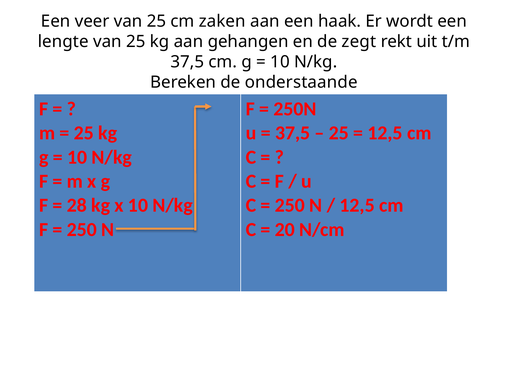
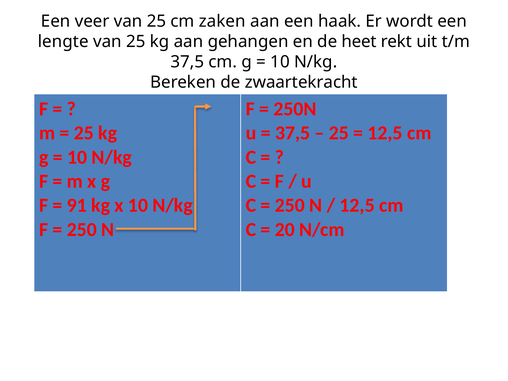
zegt: zegt -> heet (359, 41)
onderstaande: onderstaande -> zwaartekracht (301, 82)
28: 28 -> 91 (77, 205)
